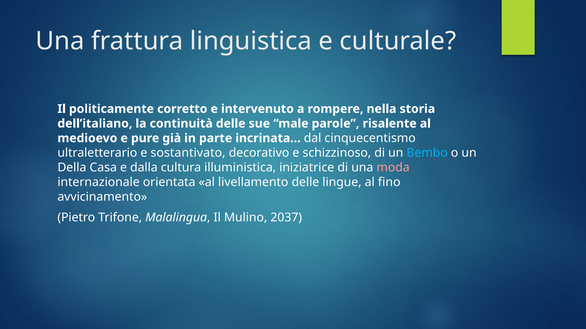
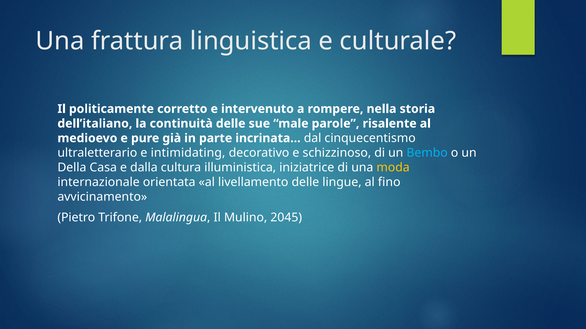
sostantivato: sostantivato -> intimidating (188, 153)
moda colour: pink -> yellow (393, 168)
2037: 2037 -> 2045 (286, 218)
